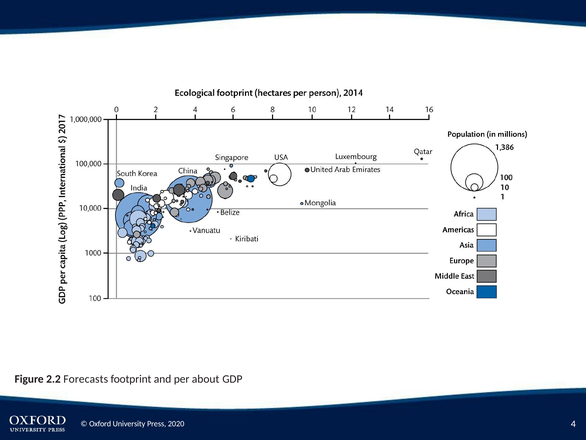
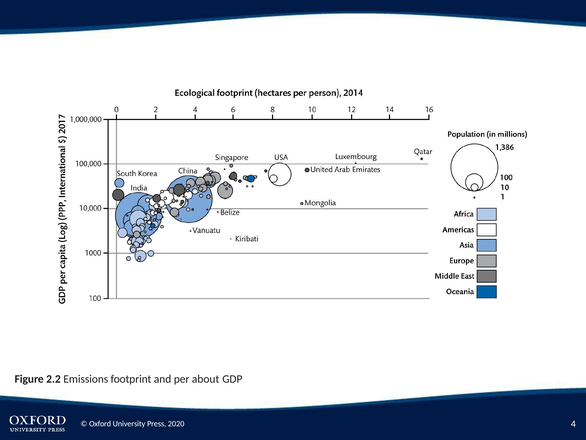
Forecasts: Forecasts -> Emissions (86, 379)
